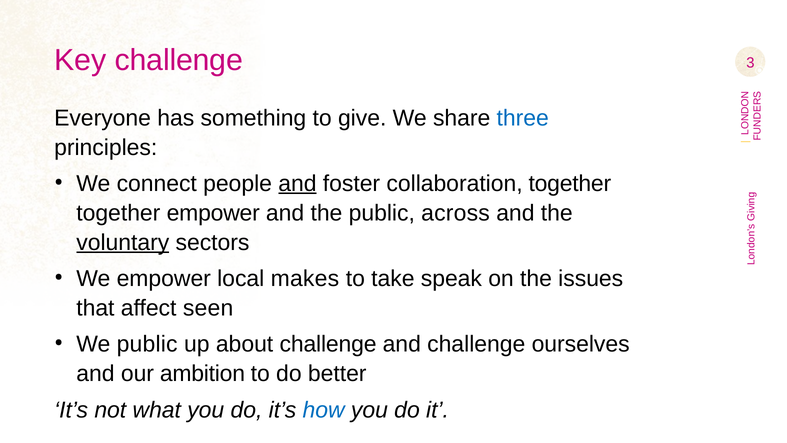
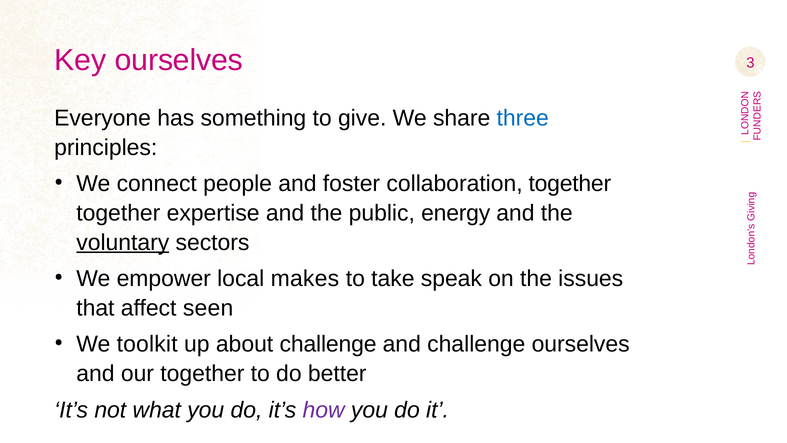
Key challenge: challenge -> ourselves (179, 60)
and underline: present -> none (297, 183)
together empower: empower -> expertise (213, 213)
across: across -> energy (456, 213)
We public: public -> toolkit (147, 344)
our ambition: ambition -> together (202, 373)
how colour: blue -> purple (324, 410)
